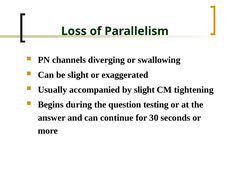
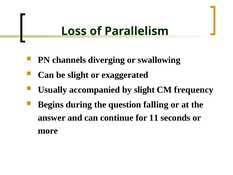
tightening: tightening -> frequency (194, 90)
testing: testing -> falling (156, 105)
30: 30 -> 11 (154, 118)
